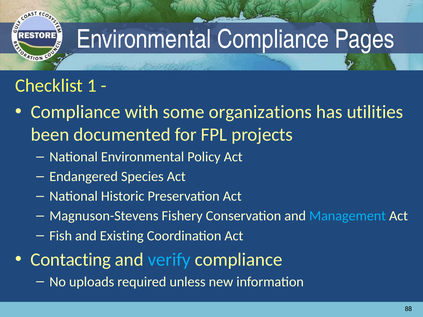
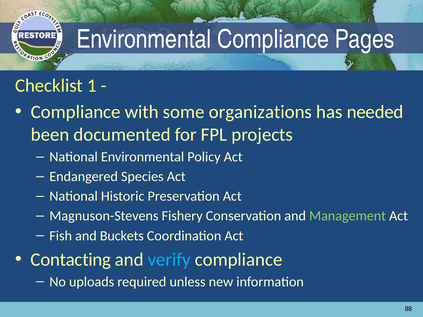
utilities: utilities -> needed (375, 112)
Management colour: light blue -> light green (348, 216)
Existing: Existing -> Buckets (122, 236)
